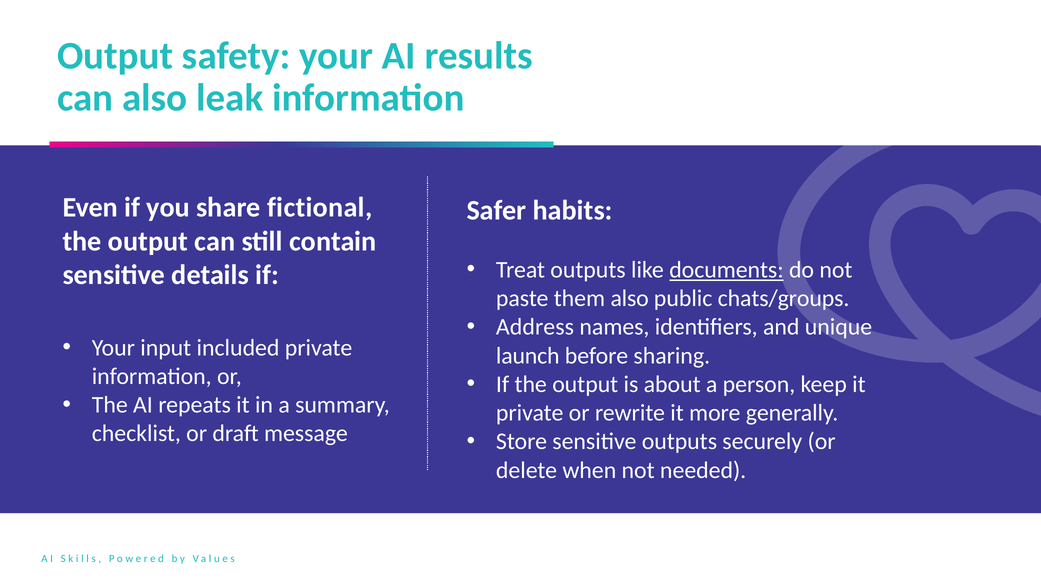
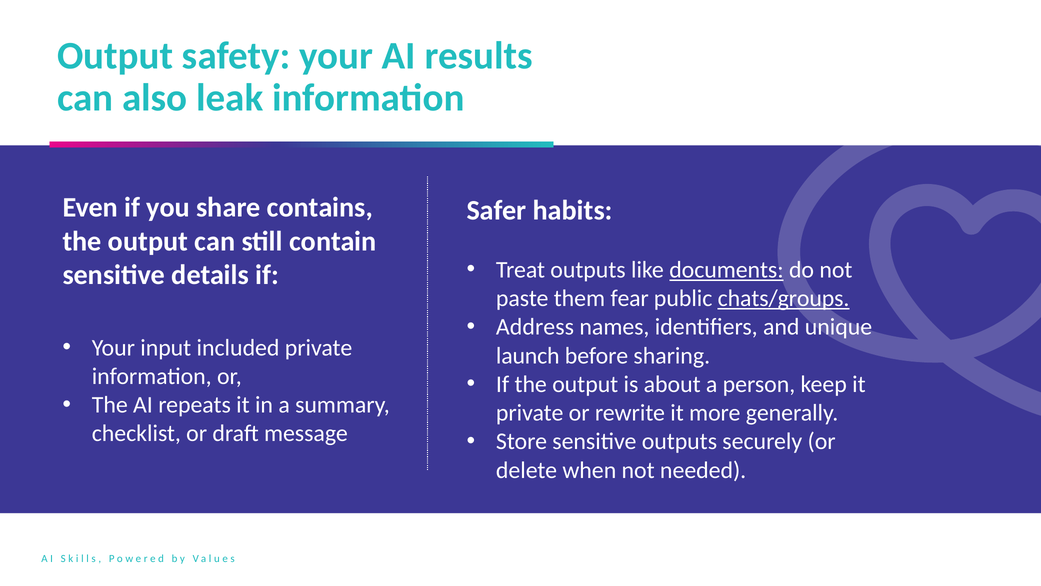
fictional: fictional -> contains (320, 207)
them also: also -> fear (630, 298)
chats/groups underline: none -> present (784, 298)
